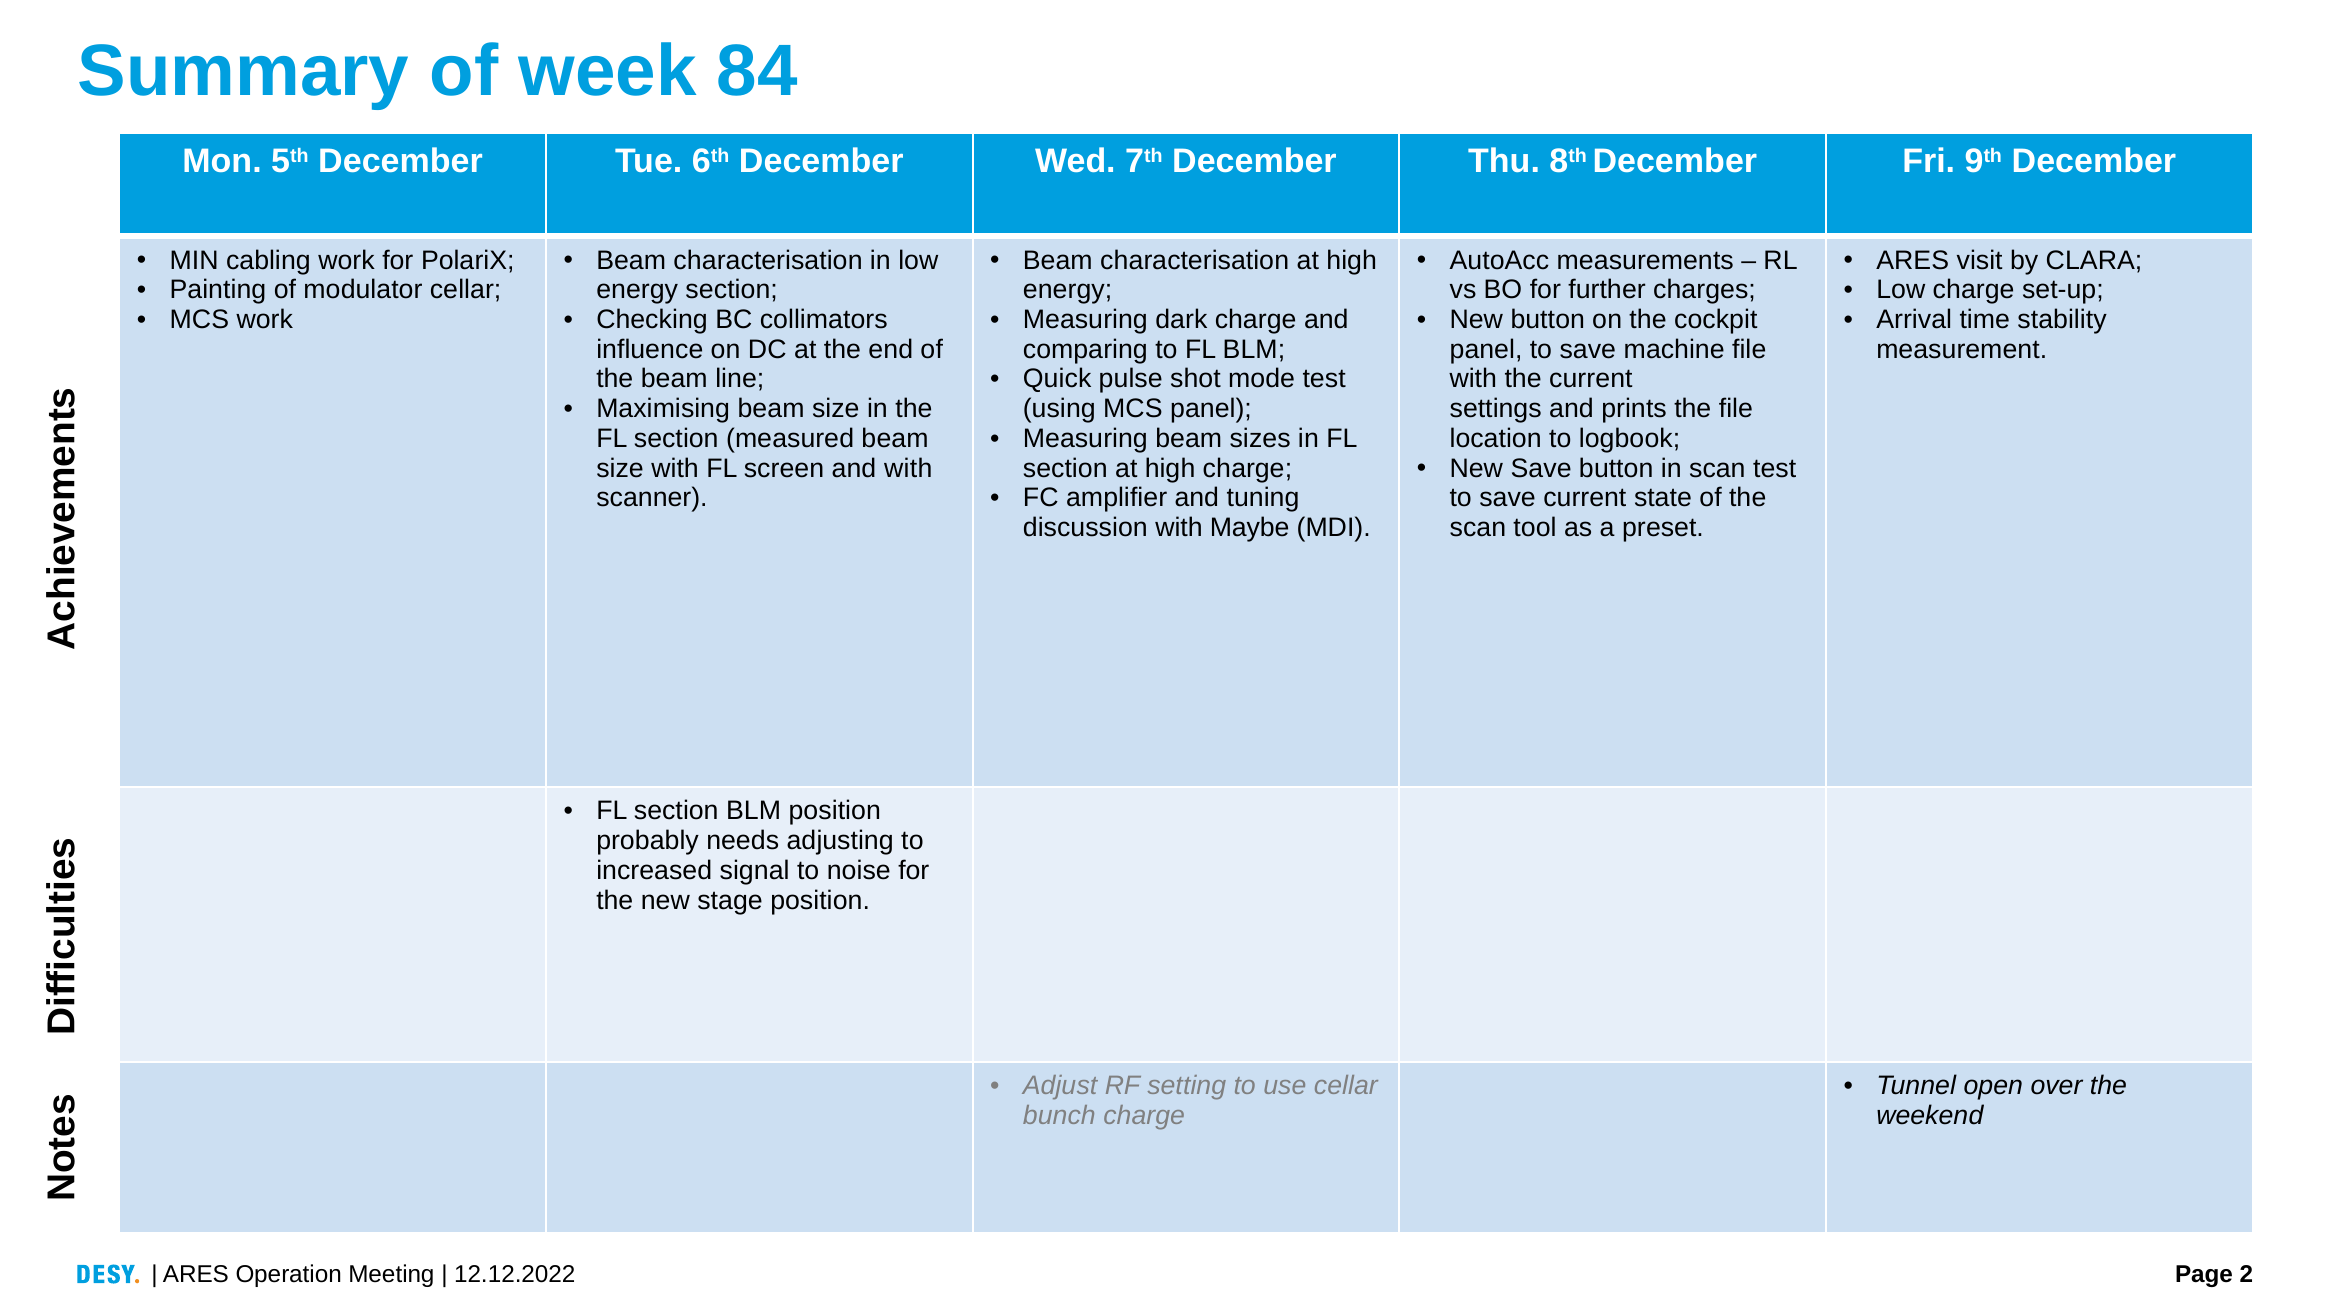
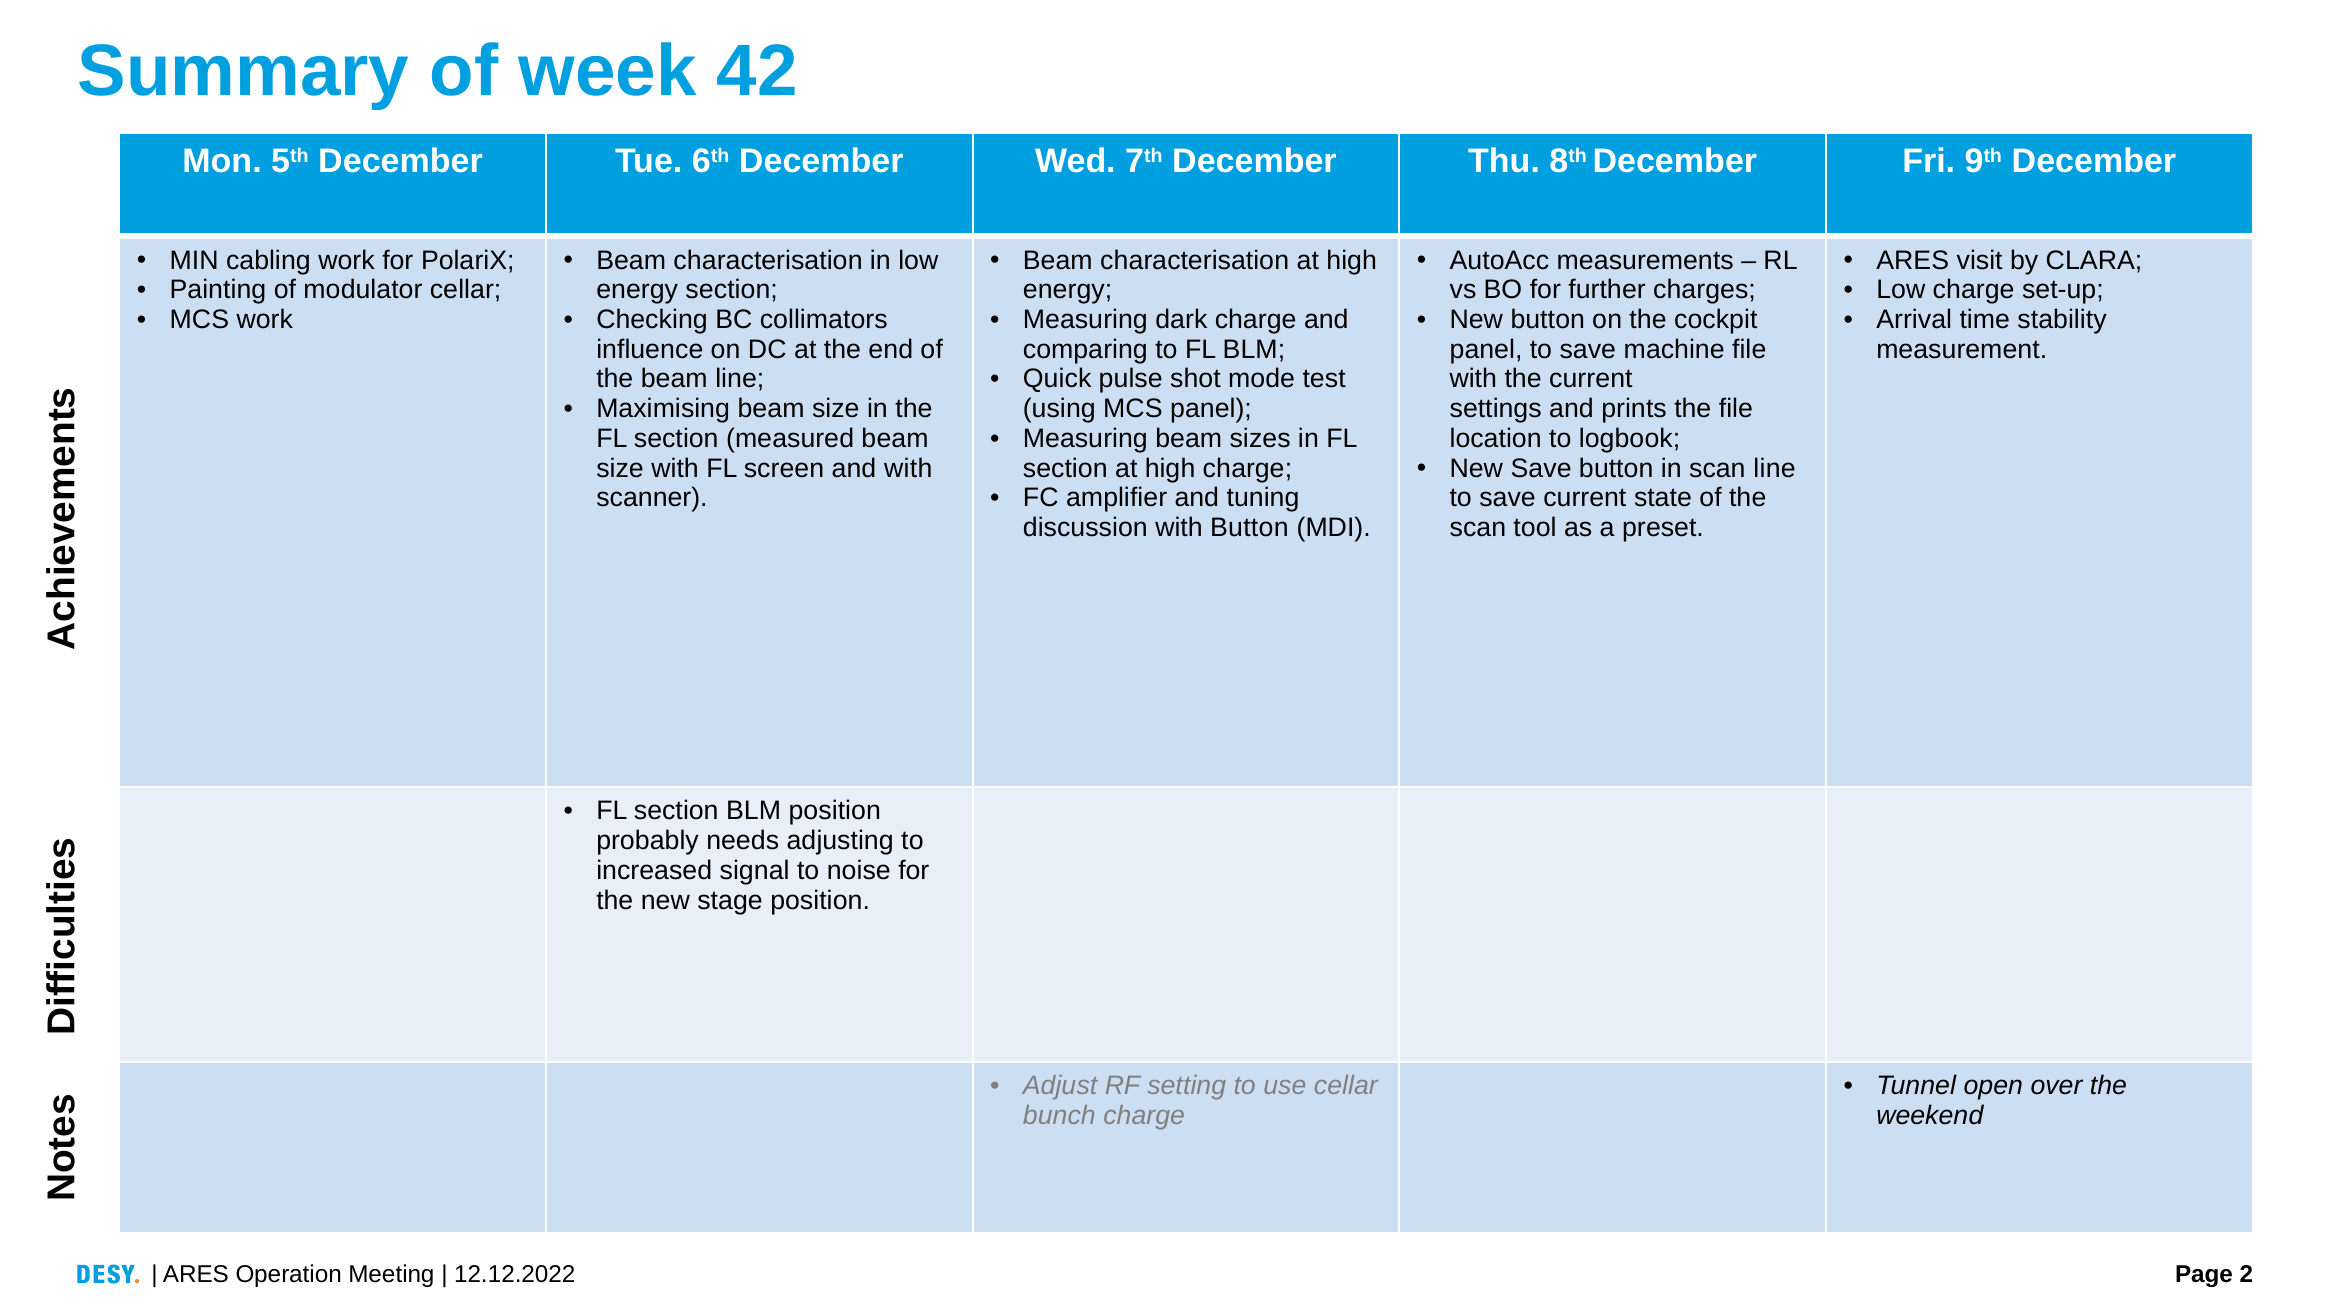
84: 84 -> 42 (757, 71)
scan test: test -> line (1775, 468)
with Maybe: Maybe -> Button (1249, 528)
